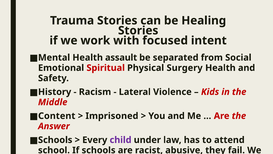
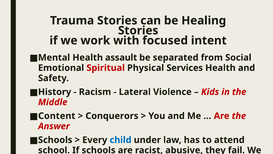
Surgery: Surgery -> Services (185, 68)
Imprisoned: Imprisoned -> Conquerors (112, 116)
child colour: purple -> blue (121, 140)
